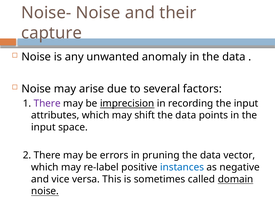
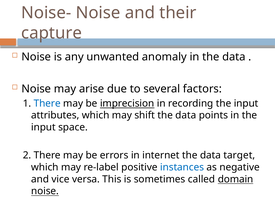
There colour: purple -> blue (47, 104)
pruning: pruning -> internet (161, 155)
vector: vector -> target (239, 155)
